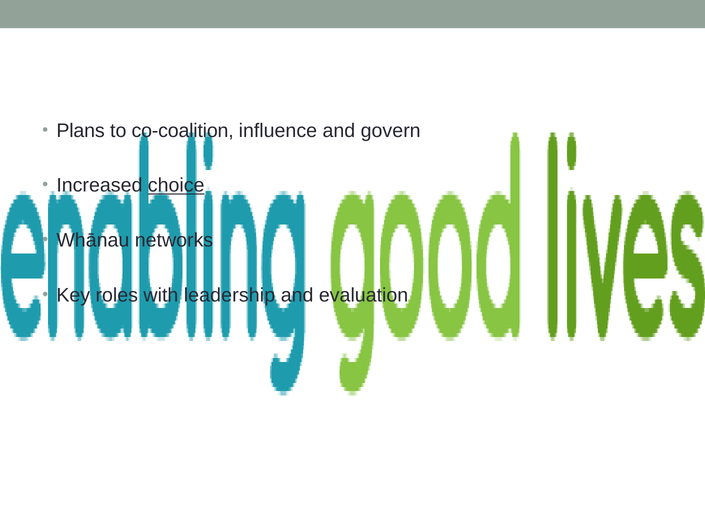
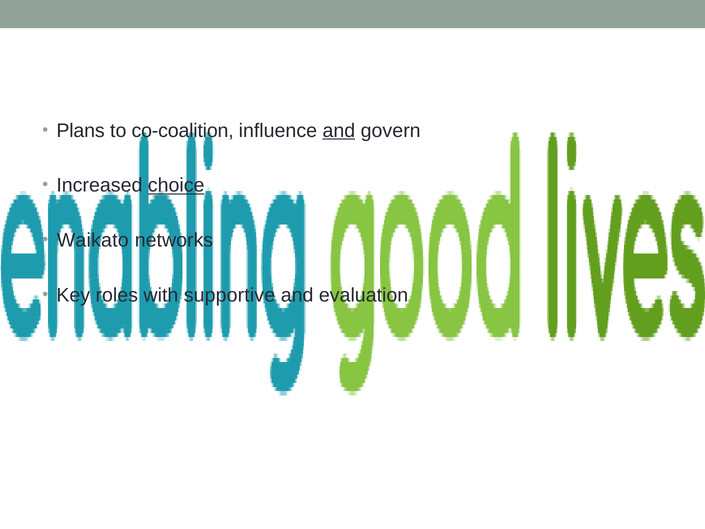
and underline: none -> present (339, 131)
Whānau: Whānau -> Waikato (93, 240)
leadership: leadership -> supportive (229, 295)
